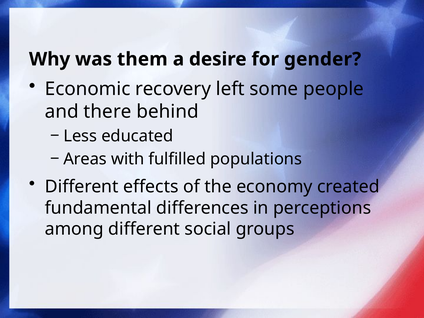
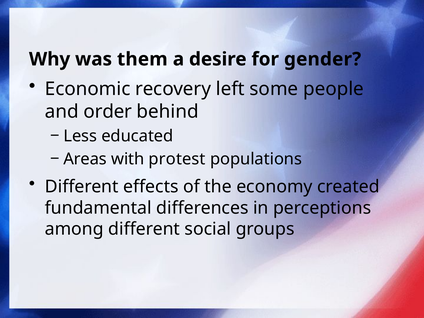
there: there -> order (108, 112)
fulfilled: fulfilled -> protest (177, 159)
